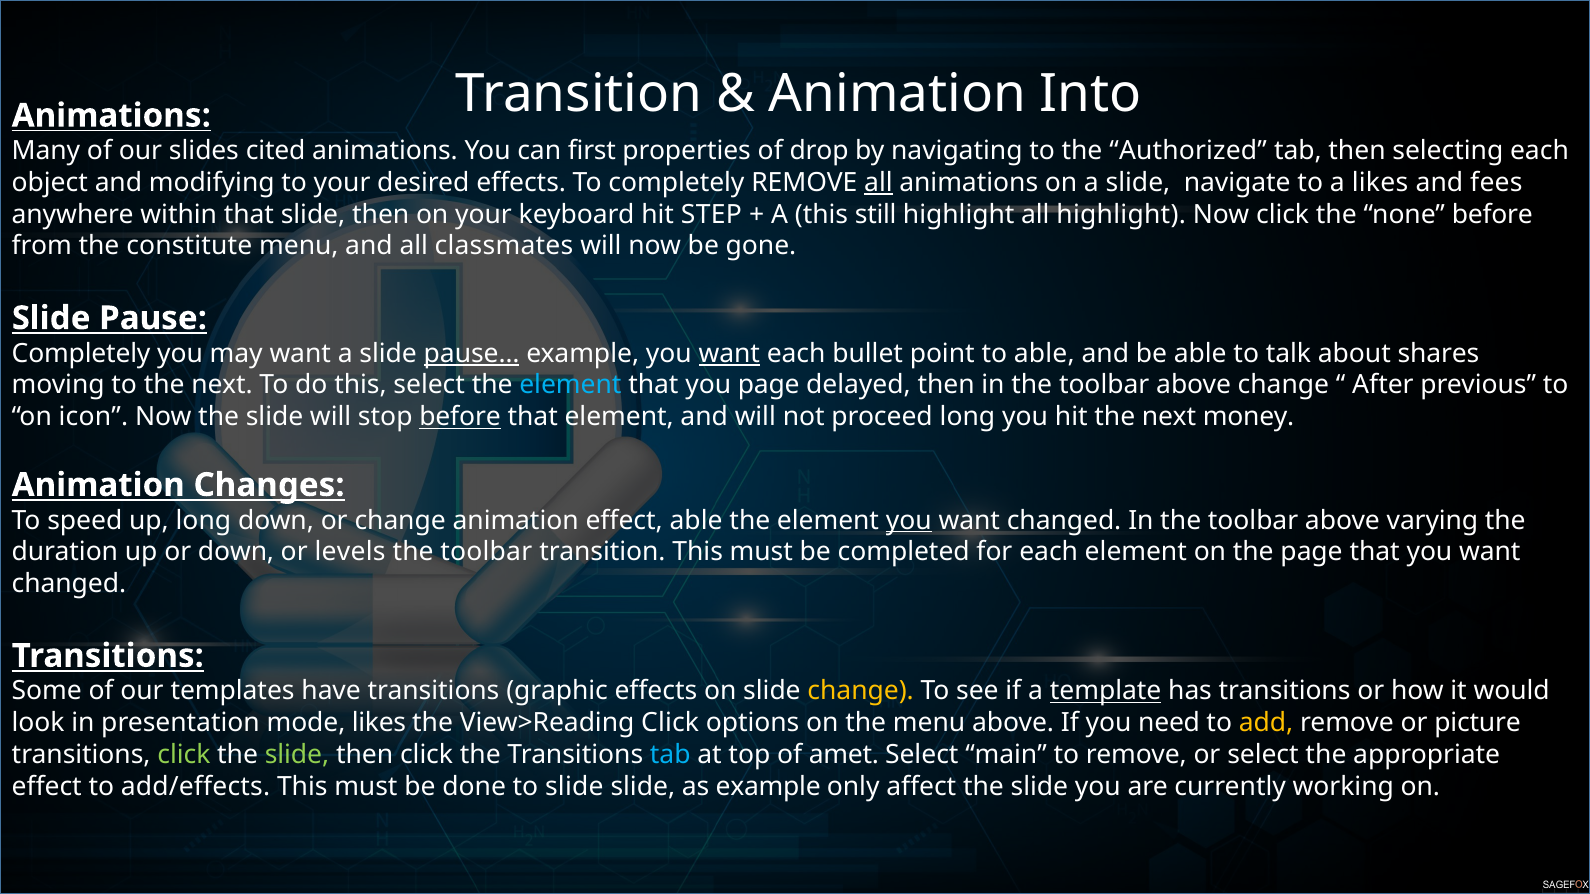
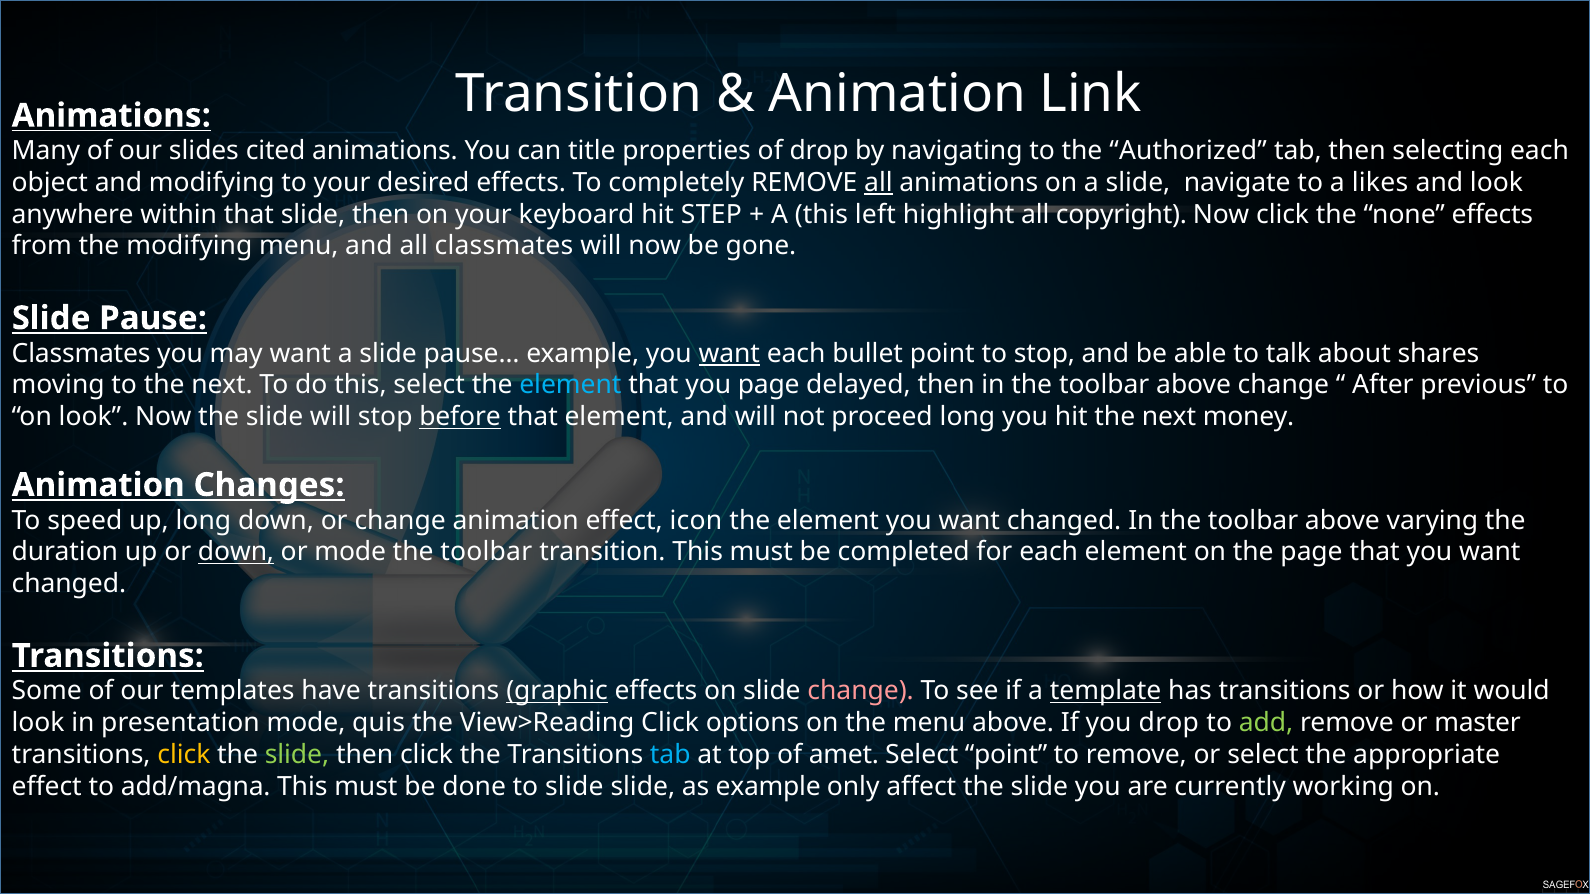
Into: Into -> Link (1091, 94)
first: first -> title (592, 151)
and fees: fees -> look (1497, 183)
still: still -> left (875, 215)
all highlight: highlight -> copyright (1121, 215)
none before: before -> effects (1492, 215)
the constitute: constitute -> modifying (189, 246)
Completely: Completely -> Classmates (81, 354)
pause… underline: present -> none (472, 354)
to able: able -> stop (1044, 354)
on icon: icon -> look (94, 417)
effect able: able -> icon (696, 521)
you underline: present -> none (909, 521)
down underline: none -> present (236, 552)
or levels: levels -> mode (350, 552)
graphic underline: none -> present (557, 691)
change colour: yellow -> pink (861, 691)
mode likes: likes -> quis (379, 723)
you need: need -> drop (1169, 723)
add colour: yellow -> light green (1266, 723)
picture: picture -> master (1478, 723)
click colour: light green -> yellow (184, 755)
Select main: main -> point (1006, 755)
add/effects: add/effects -> add/magna (196, 787)
